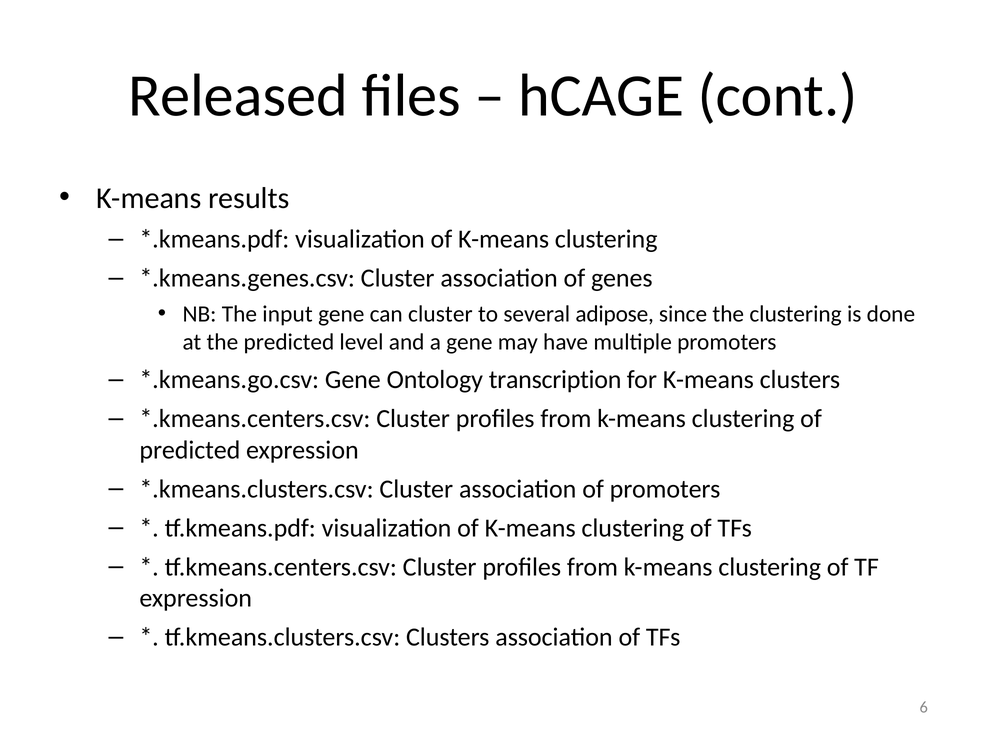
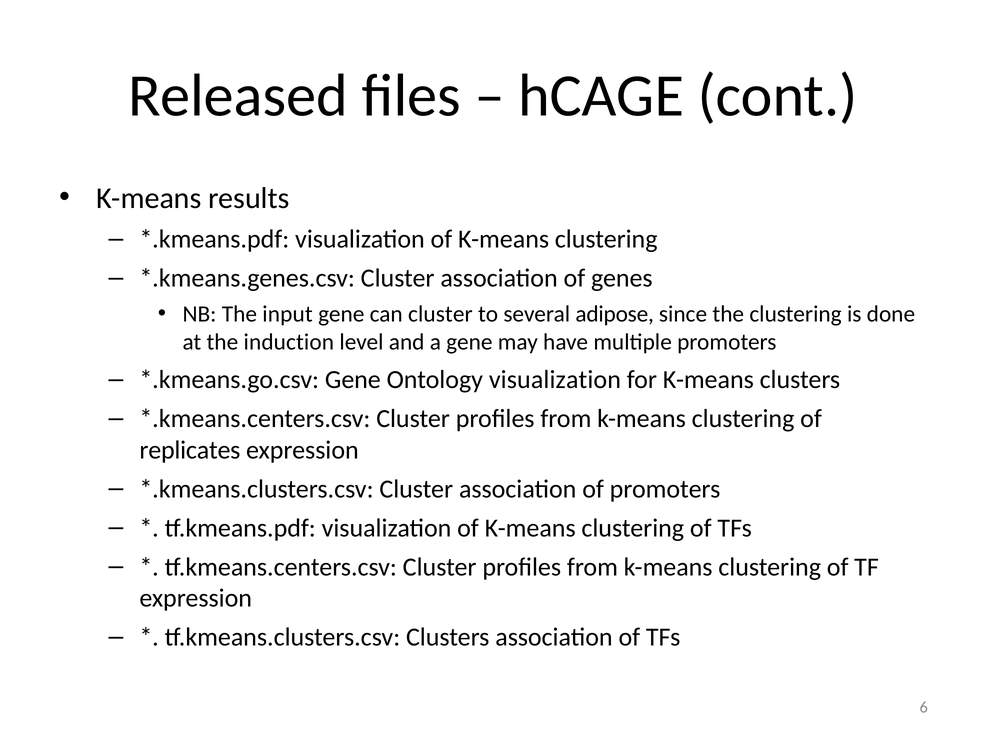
the predicted: predicted -> induction (289, 342)
Ontology transcription: transcription -> visualization (555, 379)
predicted: predicted -> replicates (190, 450)
